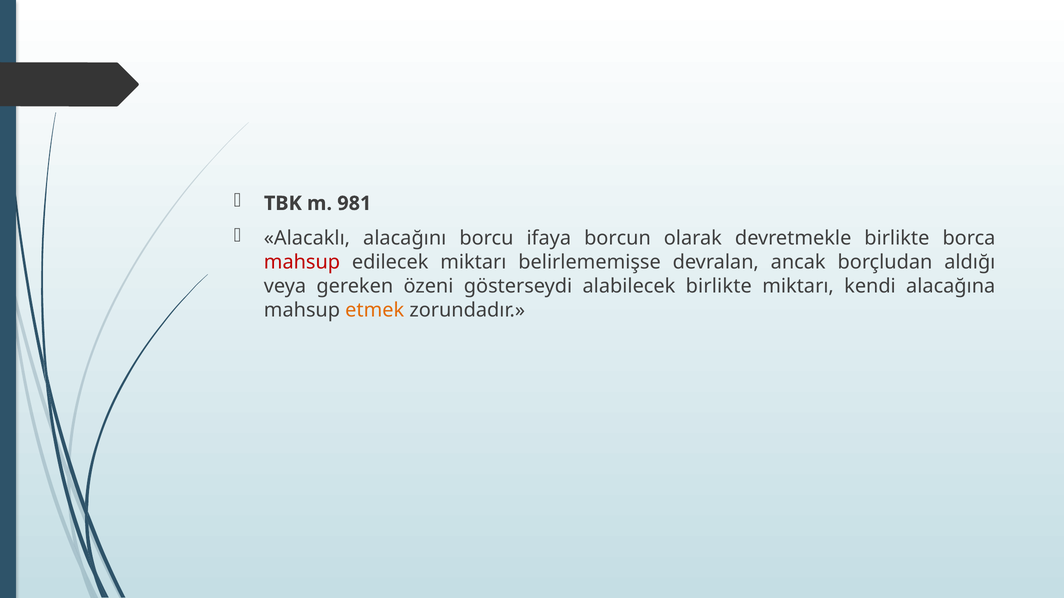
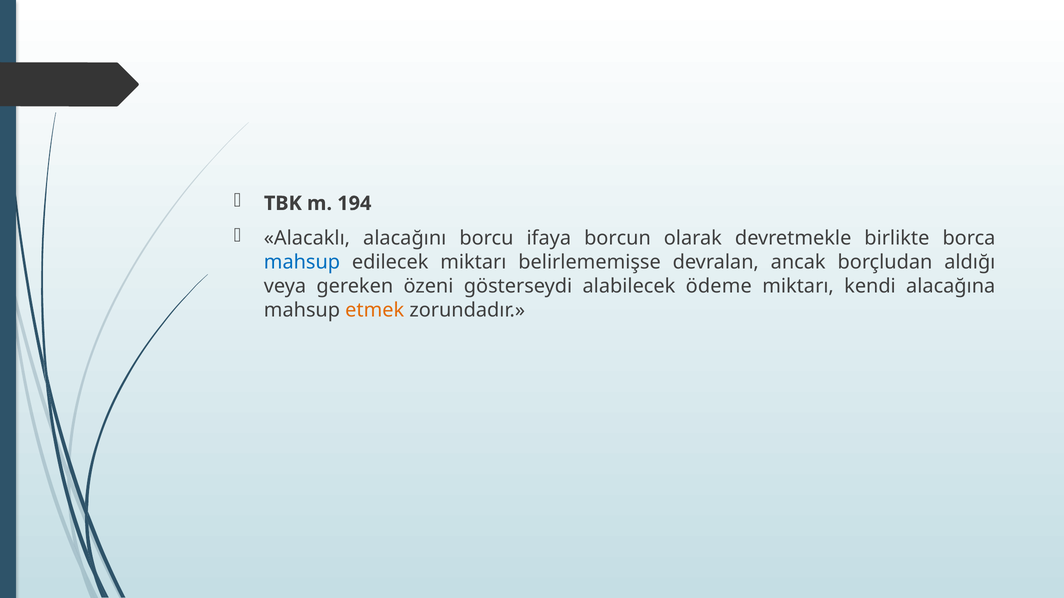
981: 981 -> 194 (354, 204)
mahsup colour: red -> blue (302, 263)
alabilecek birlikte: birlikte -> ödeme (719, 286)
